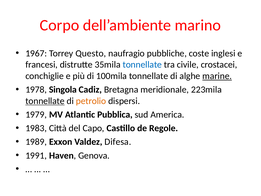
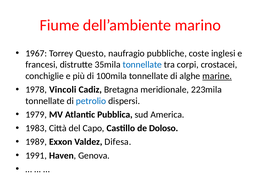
Corpo: Corpo -> Fiume (60, 25)
civile: civile -> corpi (188, 65)
Singola: Singola -> Vincoli (63, 90)
tonnellate underline: present -> none (45, 101)
petrolio colour: orange -> blue (91, 101)
Regole: Regole -> Doloso (164, 128)
